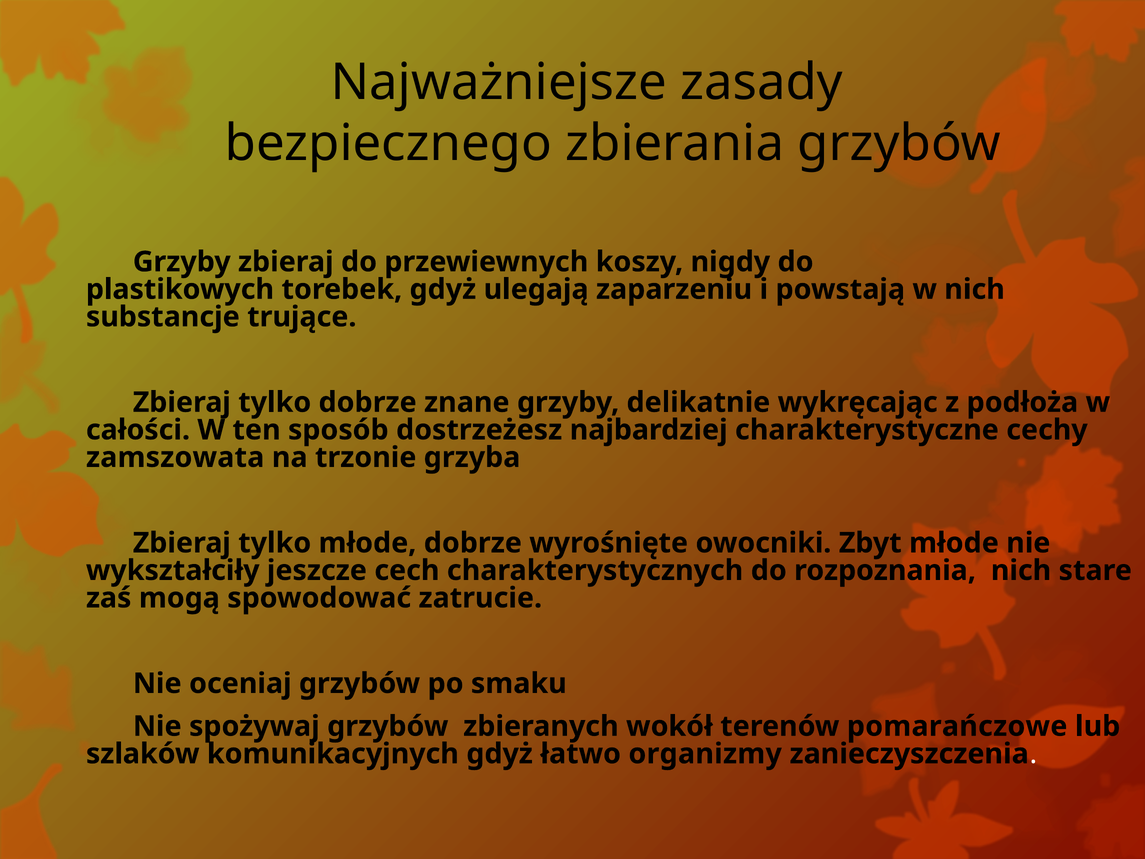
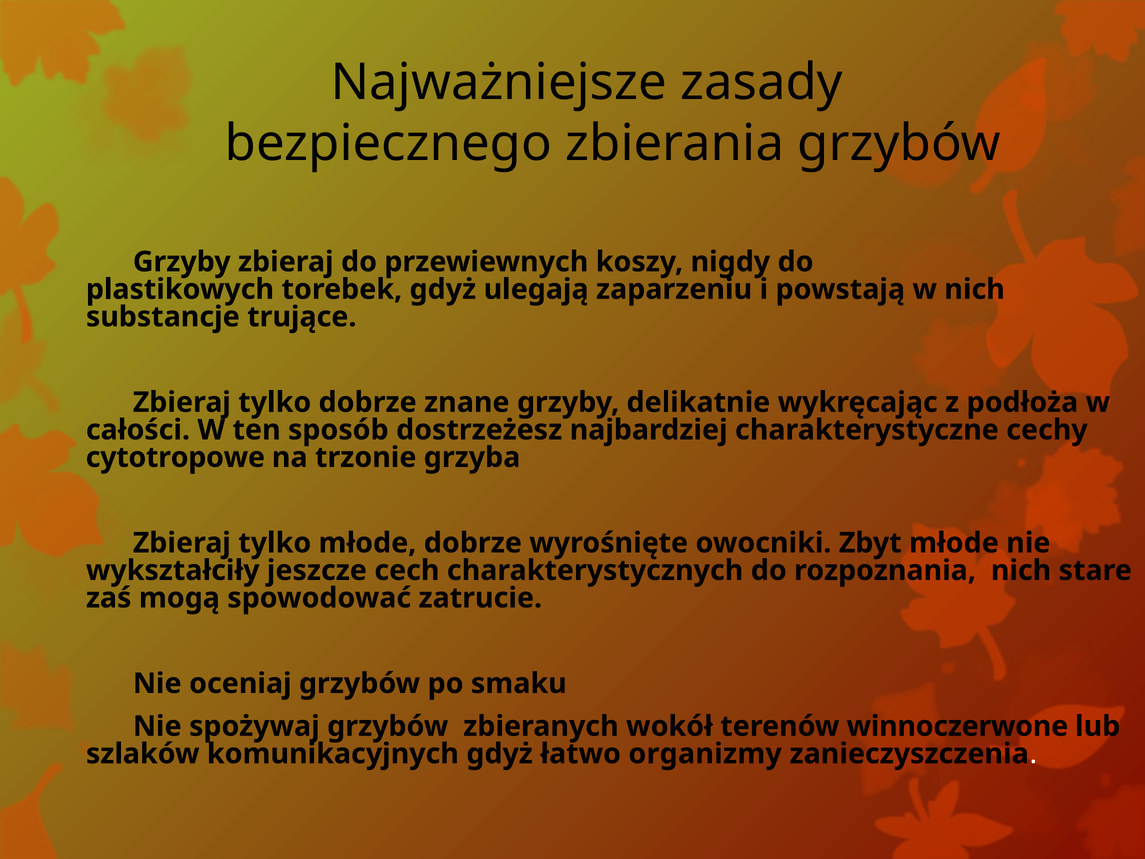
zamszowata: zamszowata -> cytotropowe (175, 457)
pomarańczowe: pomarańczowe -> winnoczerwone (957, 726)
